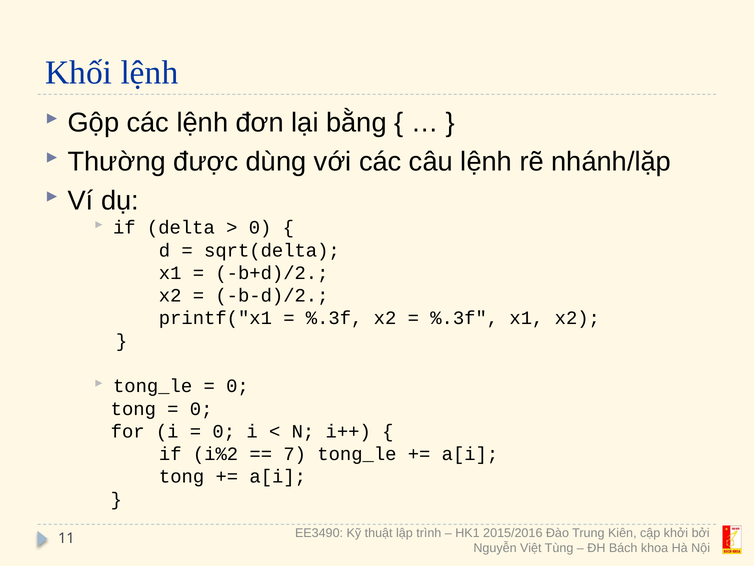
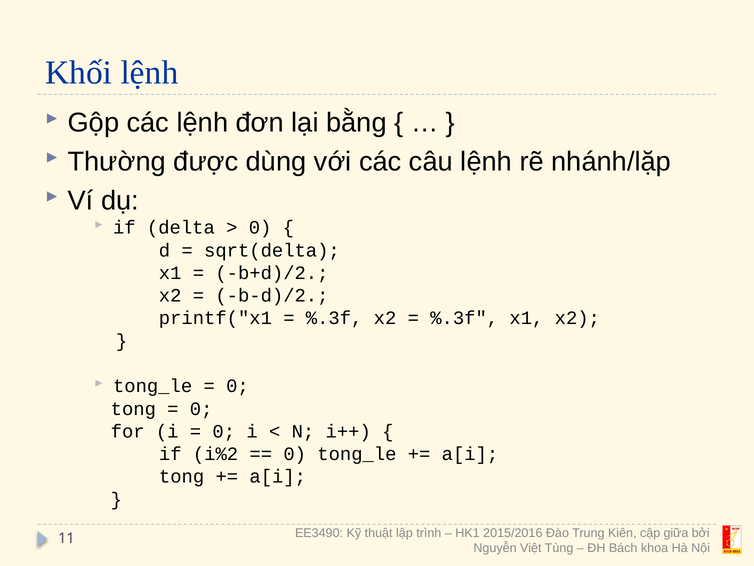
7: 7 -> 0 (295, 454)
khởi: khởi -> giữa (676, 533)
